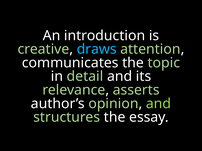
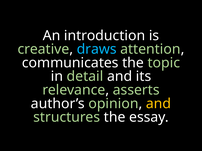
and colour: light green -> yellow (159, 104)
